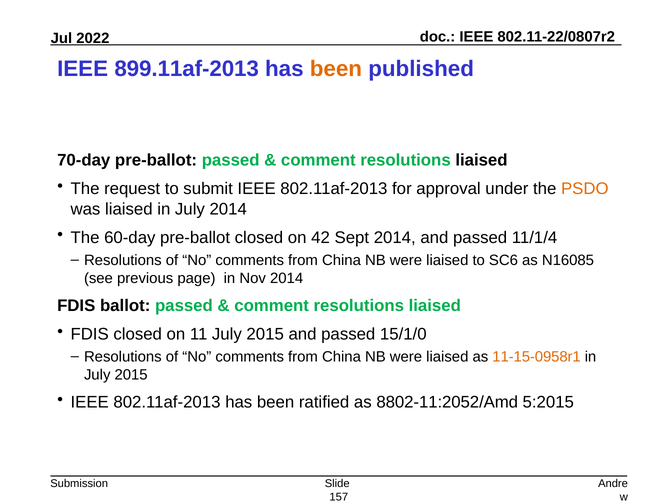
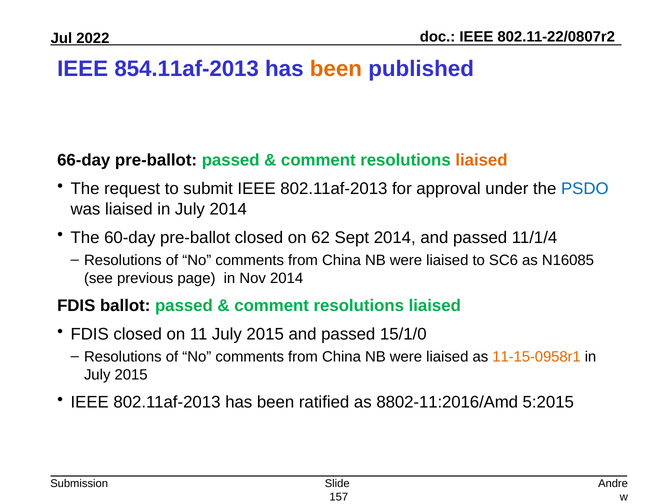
899.11af-2013: 899.11af-2013 -> 854.11af-2013 (187, 69)
70-day: 70-day -> 66-day (84, 160)
liaised colour: black -> orange (481, 160)
PSDO colour: orange -> blue (585, 189)
42: 42 -> 62 (321, 238)
8802-11:2052/Amd: 8802-11:2052/Amd -> 8802-11:2016/Amd (447, 402)
